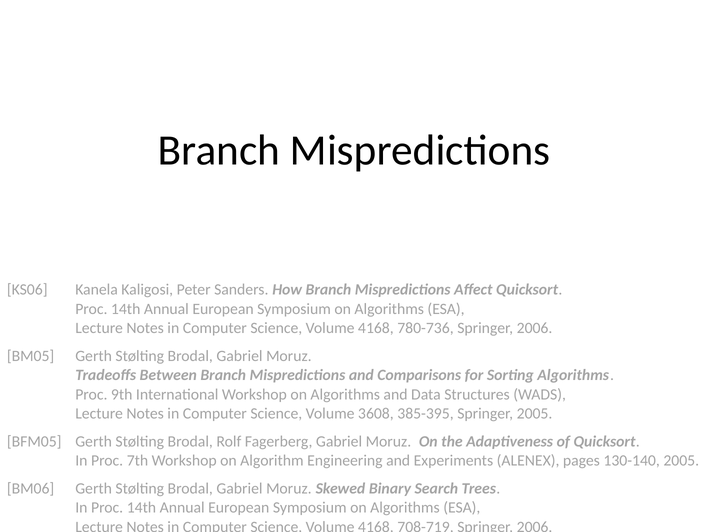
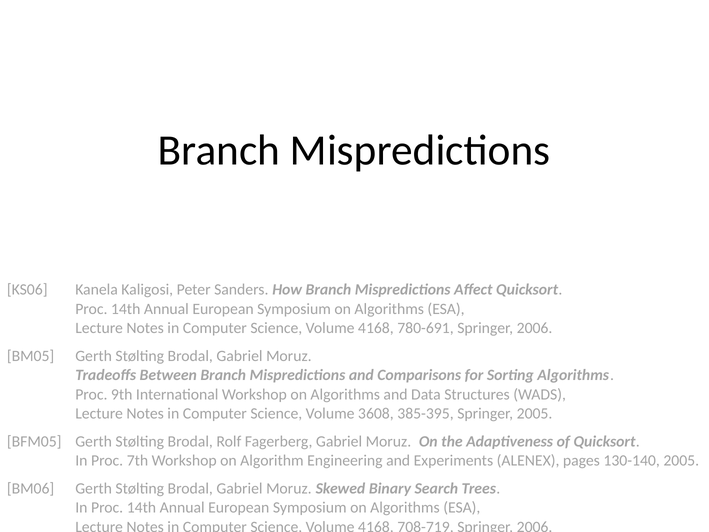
780-736: 780-736 -> 780-691 (425, 328)
